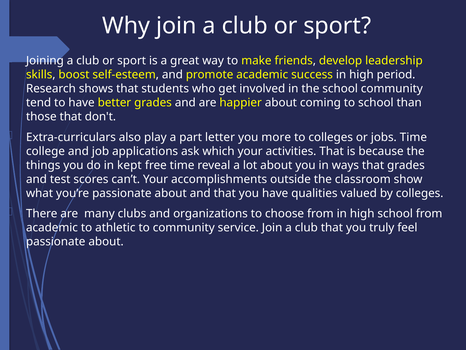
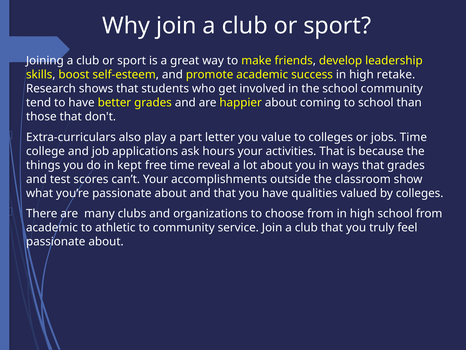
period: period -> retake (396, 75)
more: more -> value (276, 137)
which: which -> hours (218, 151)
